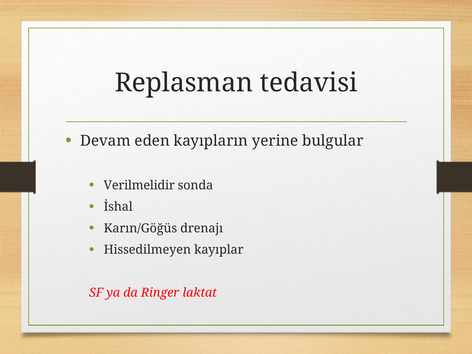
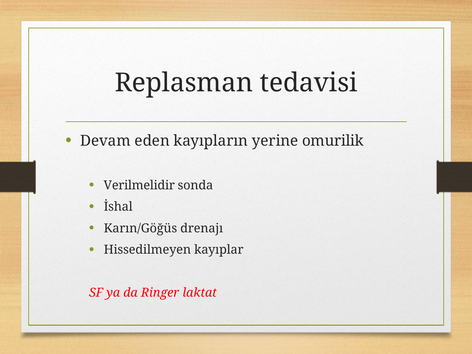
bulgular: bulgular -> omurilik (333, 141)
